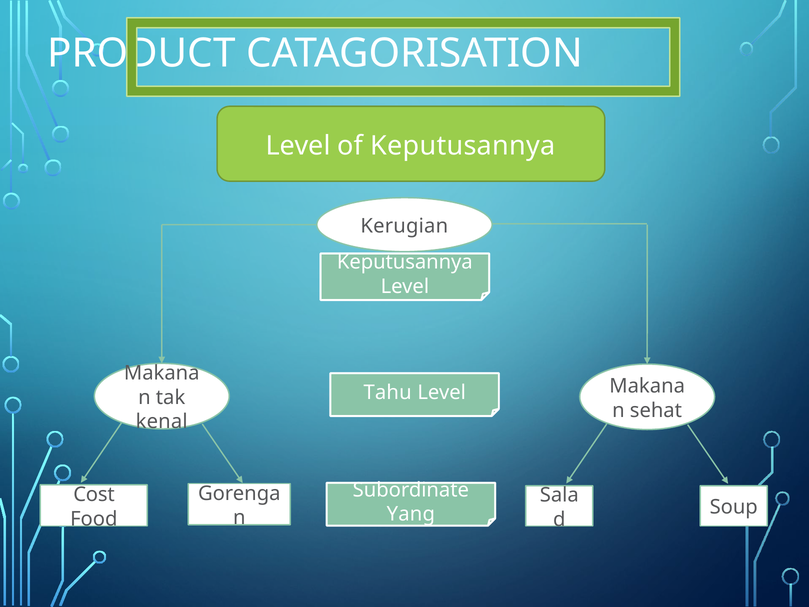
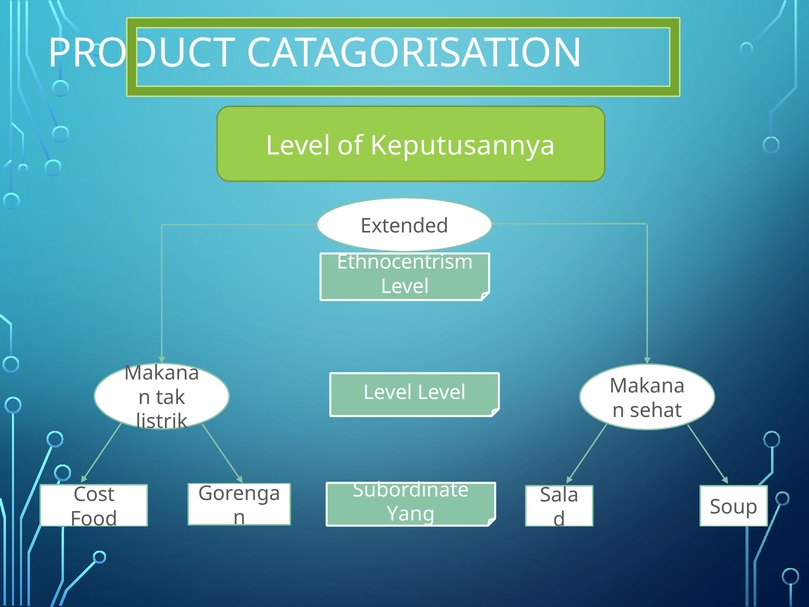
Kerugian: Kerugian -> Extended (405, 226)
Keputusannya: Keputusannya -> Ethnocentrism (405, 262)
Tahu: Tahu -> Level (388, 392)
kenal: kenal -> listrik (162, 422)
